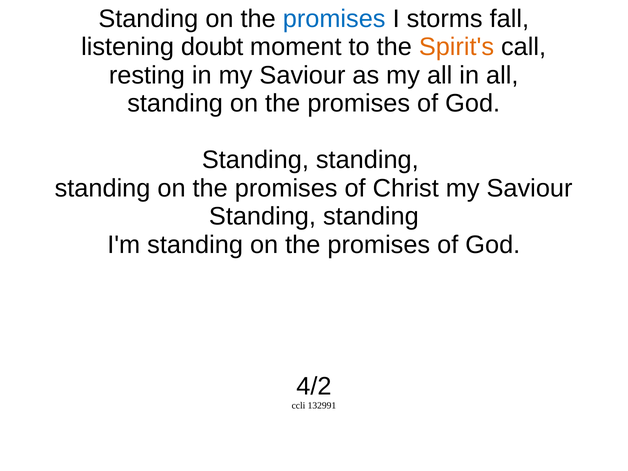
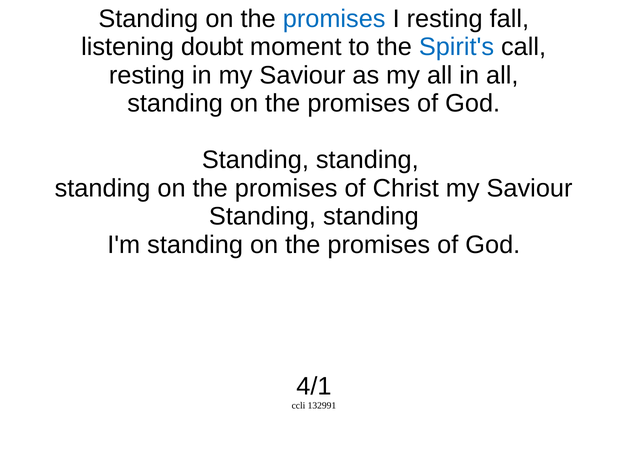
I storms: storms -> resting (445, 19)
Spirit's colour: orange -> blue (456, 47)
4/2: 4/2 -> 4/1 (314, 386)
